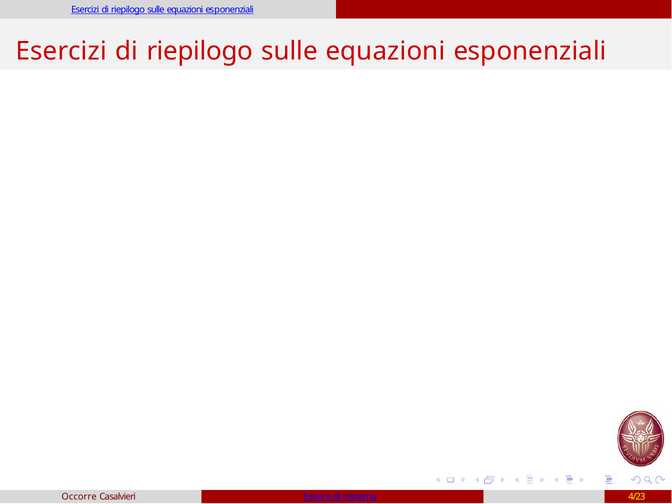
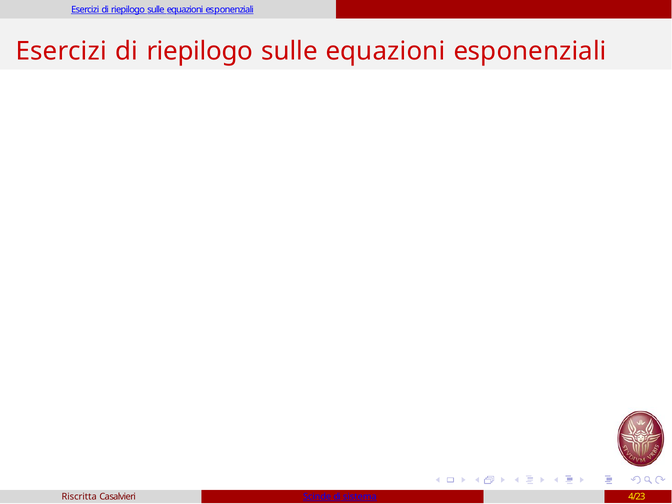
Occorre: Occorre -> Riscritta (79, 497)
Essere: Essere -> Scinde (317, 497)
